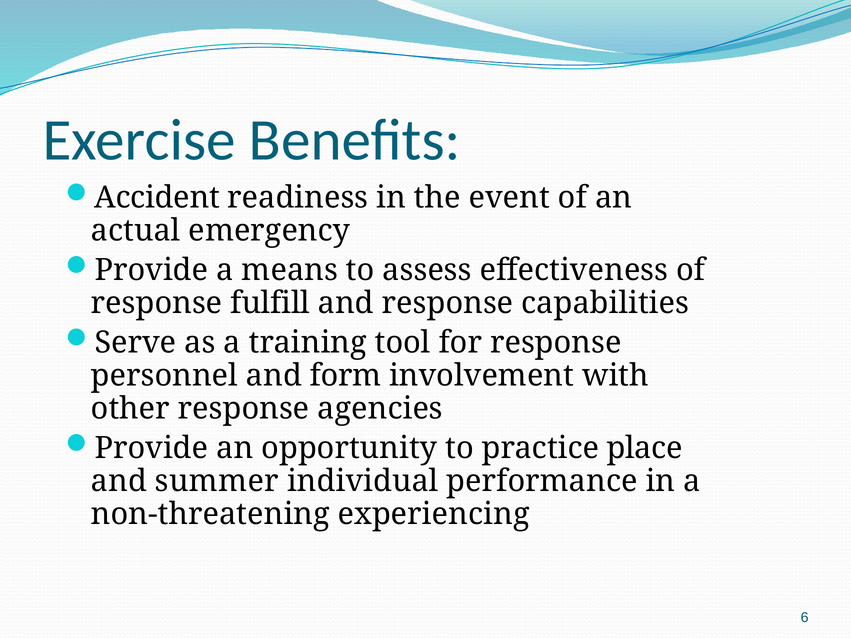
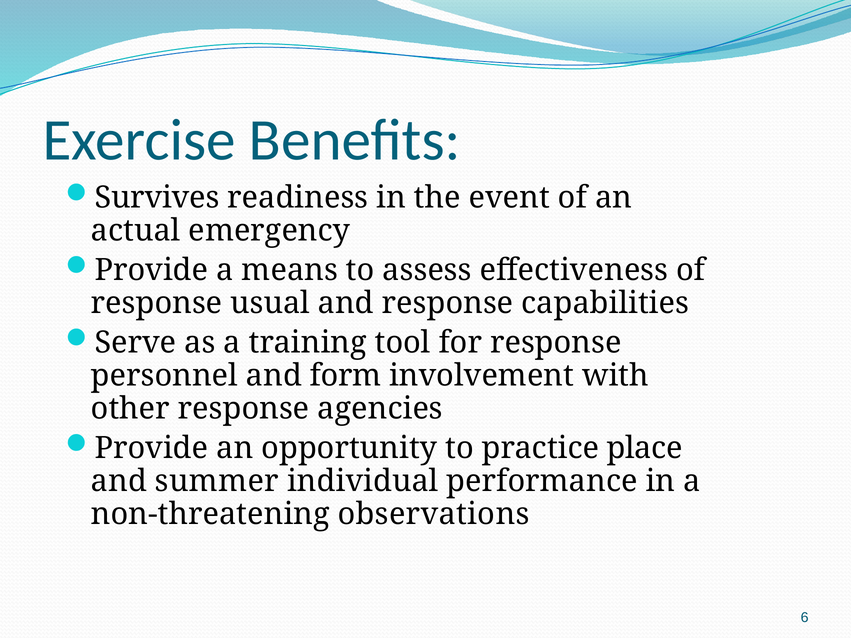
Accident: Accident -> Survives (157, 198)
fulfill: fulfill -> usual (270, 303)
experiencing: experiencing -> observations (434, 514)
